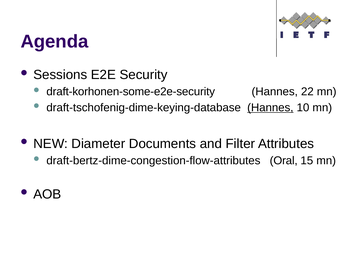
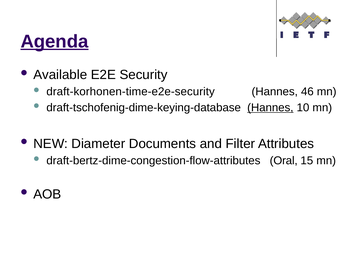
Agenda underline: none -> present (54, 41)
Sessions: Sessions -> Available (60, 75)
draft-korhonen-some-e2e-security: draft-korhonen-some-e2e-security -> draft-korhonen-time-e2e-security (131, 92)
22: 22 -> 46 (307, 92)
